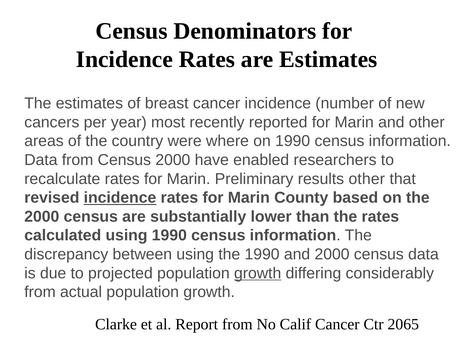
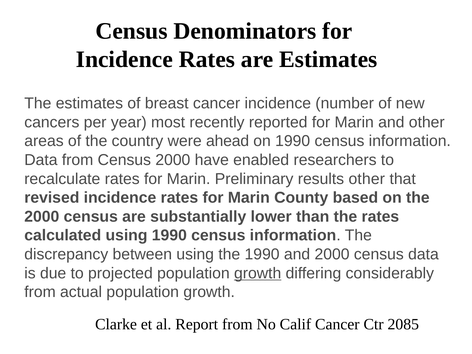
where: where -> ahead (228, 141)
incidence underline: present -> none (120, 198)
2065: 2065 -> 2085 (403, 324)
